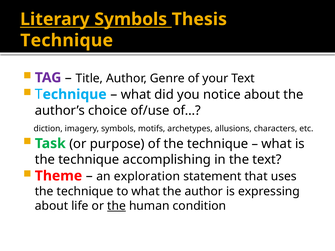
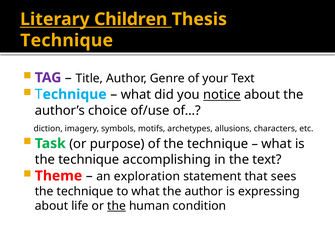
Literary Symbols: Symbols -> Children (131, 19)
notice underline: none -> present (222, 95)
uses: uses -> sees (284, 177)
